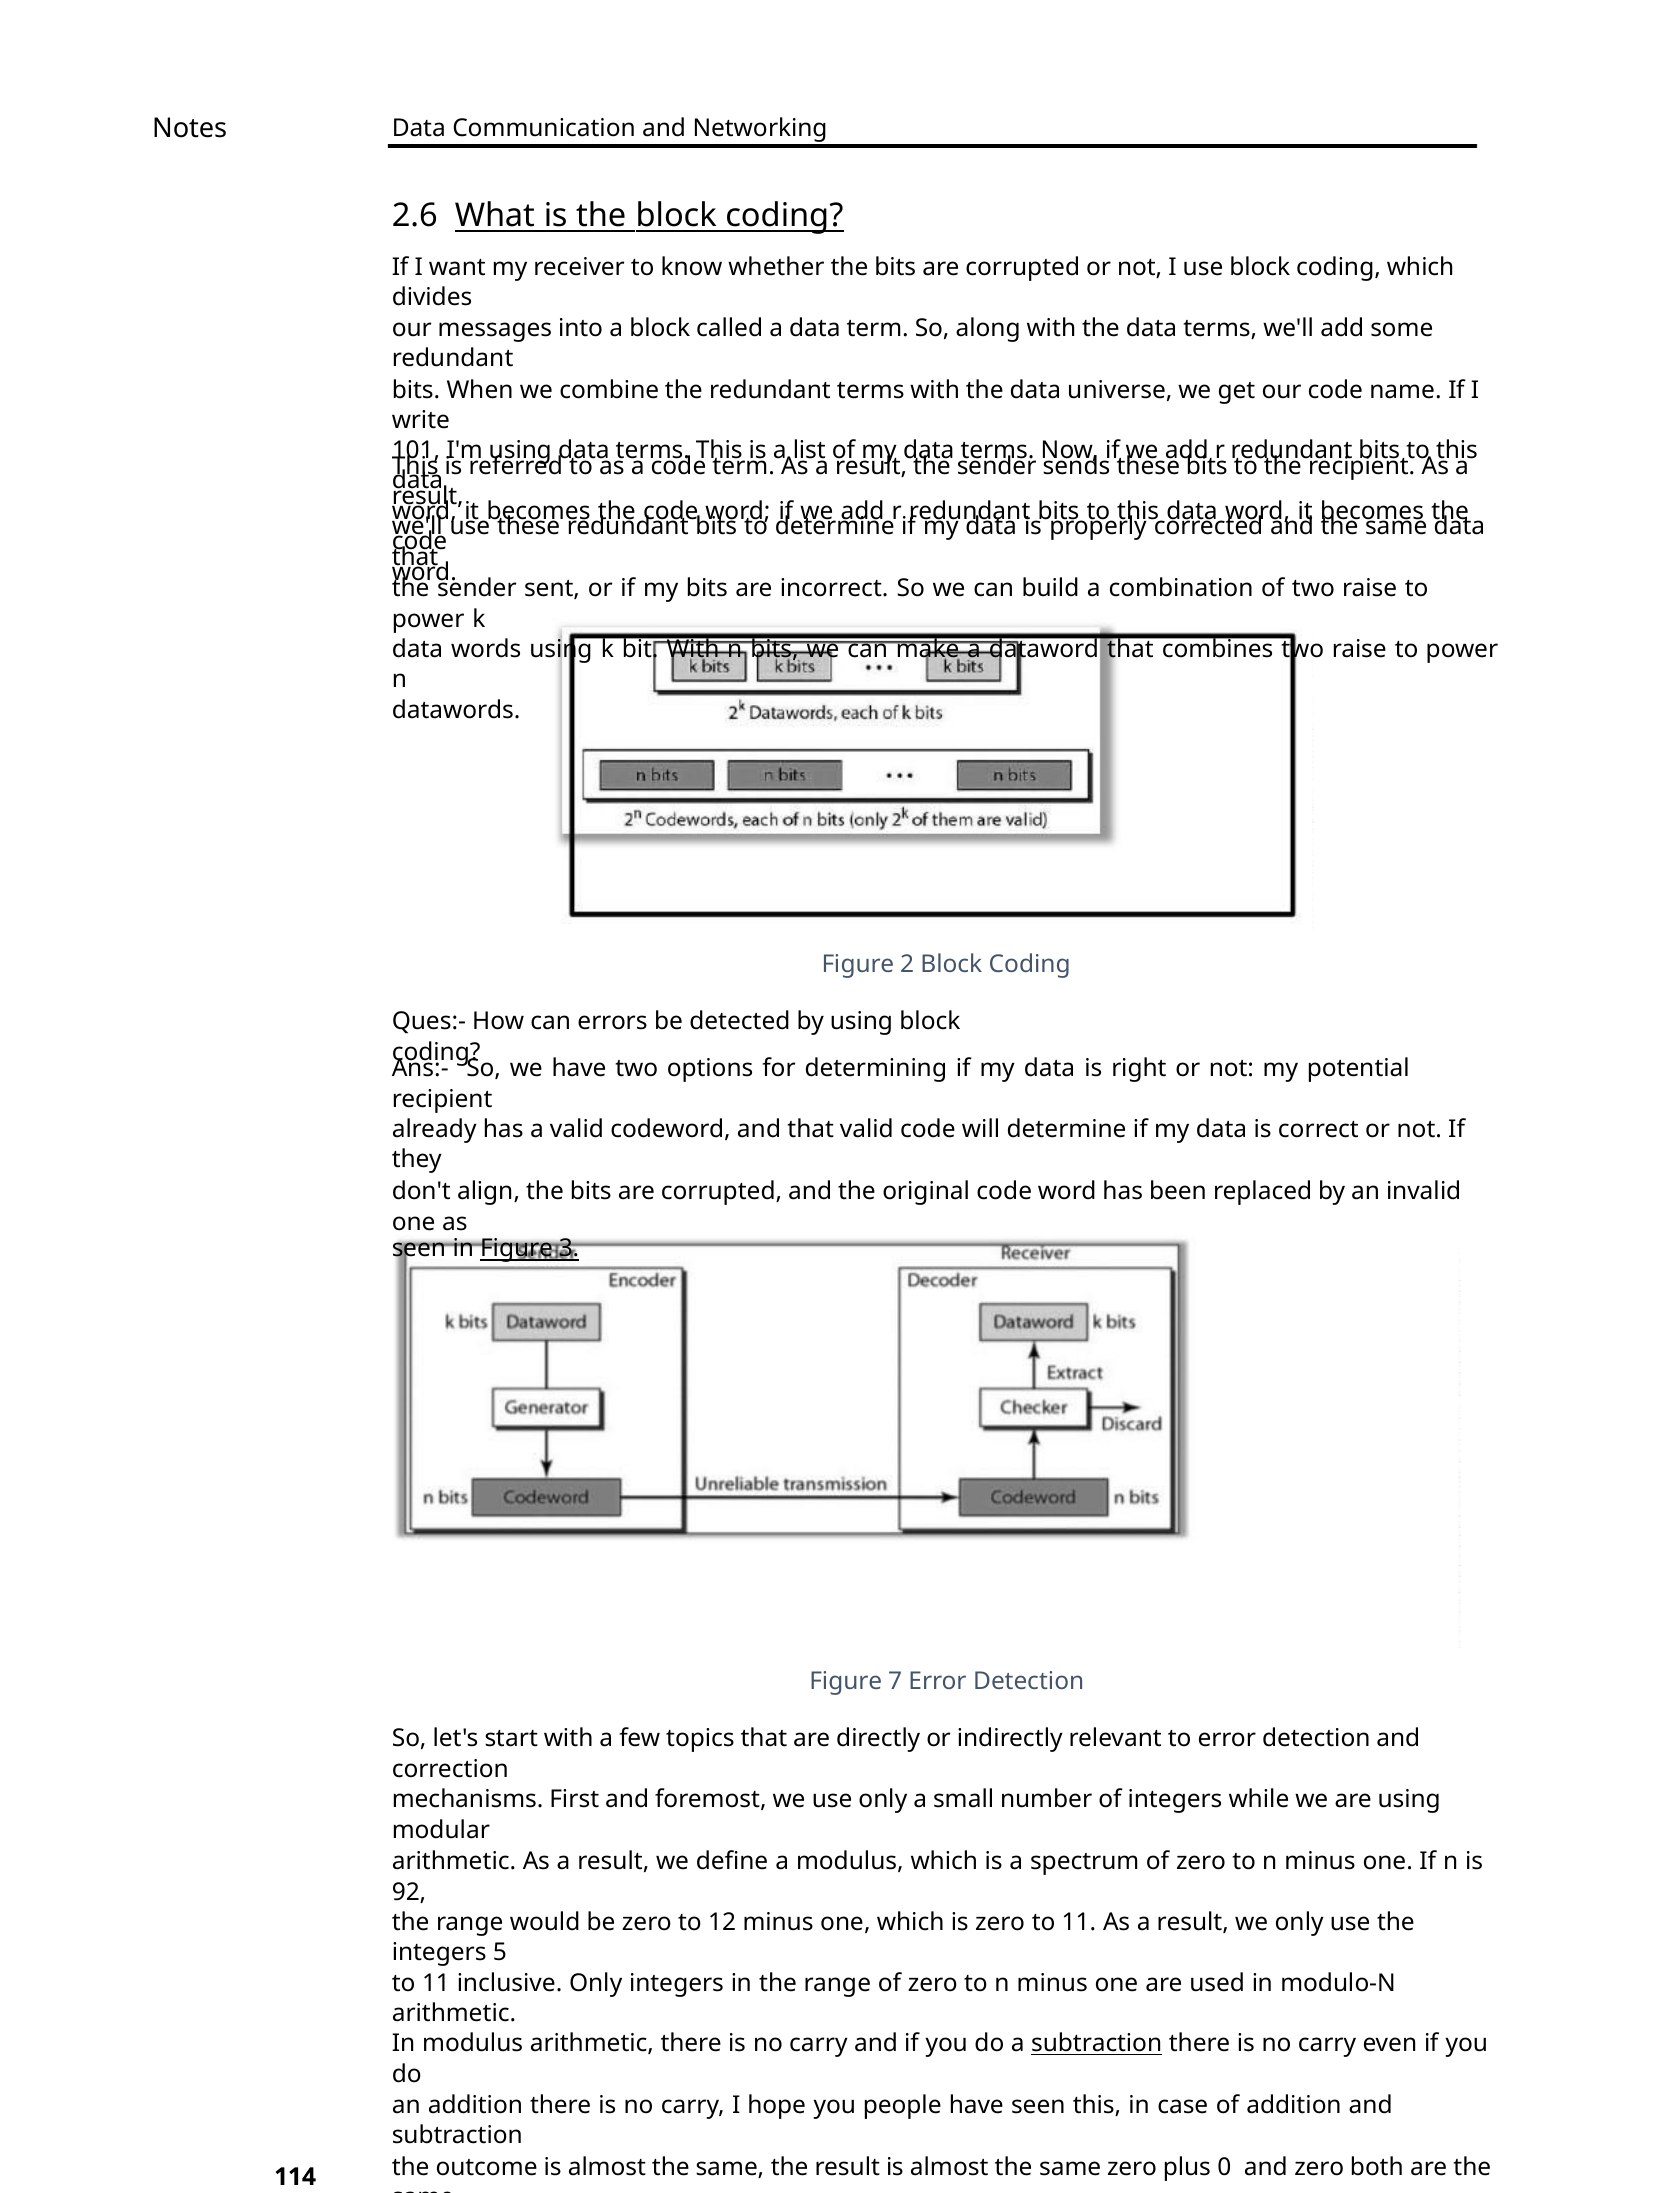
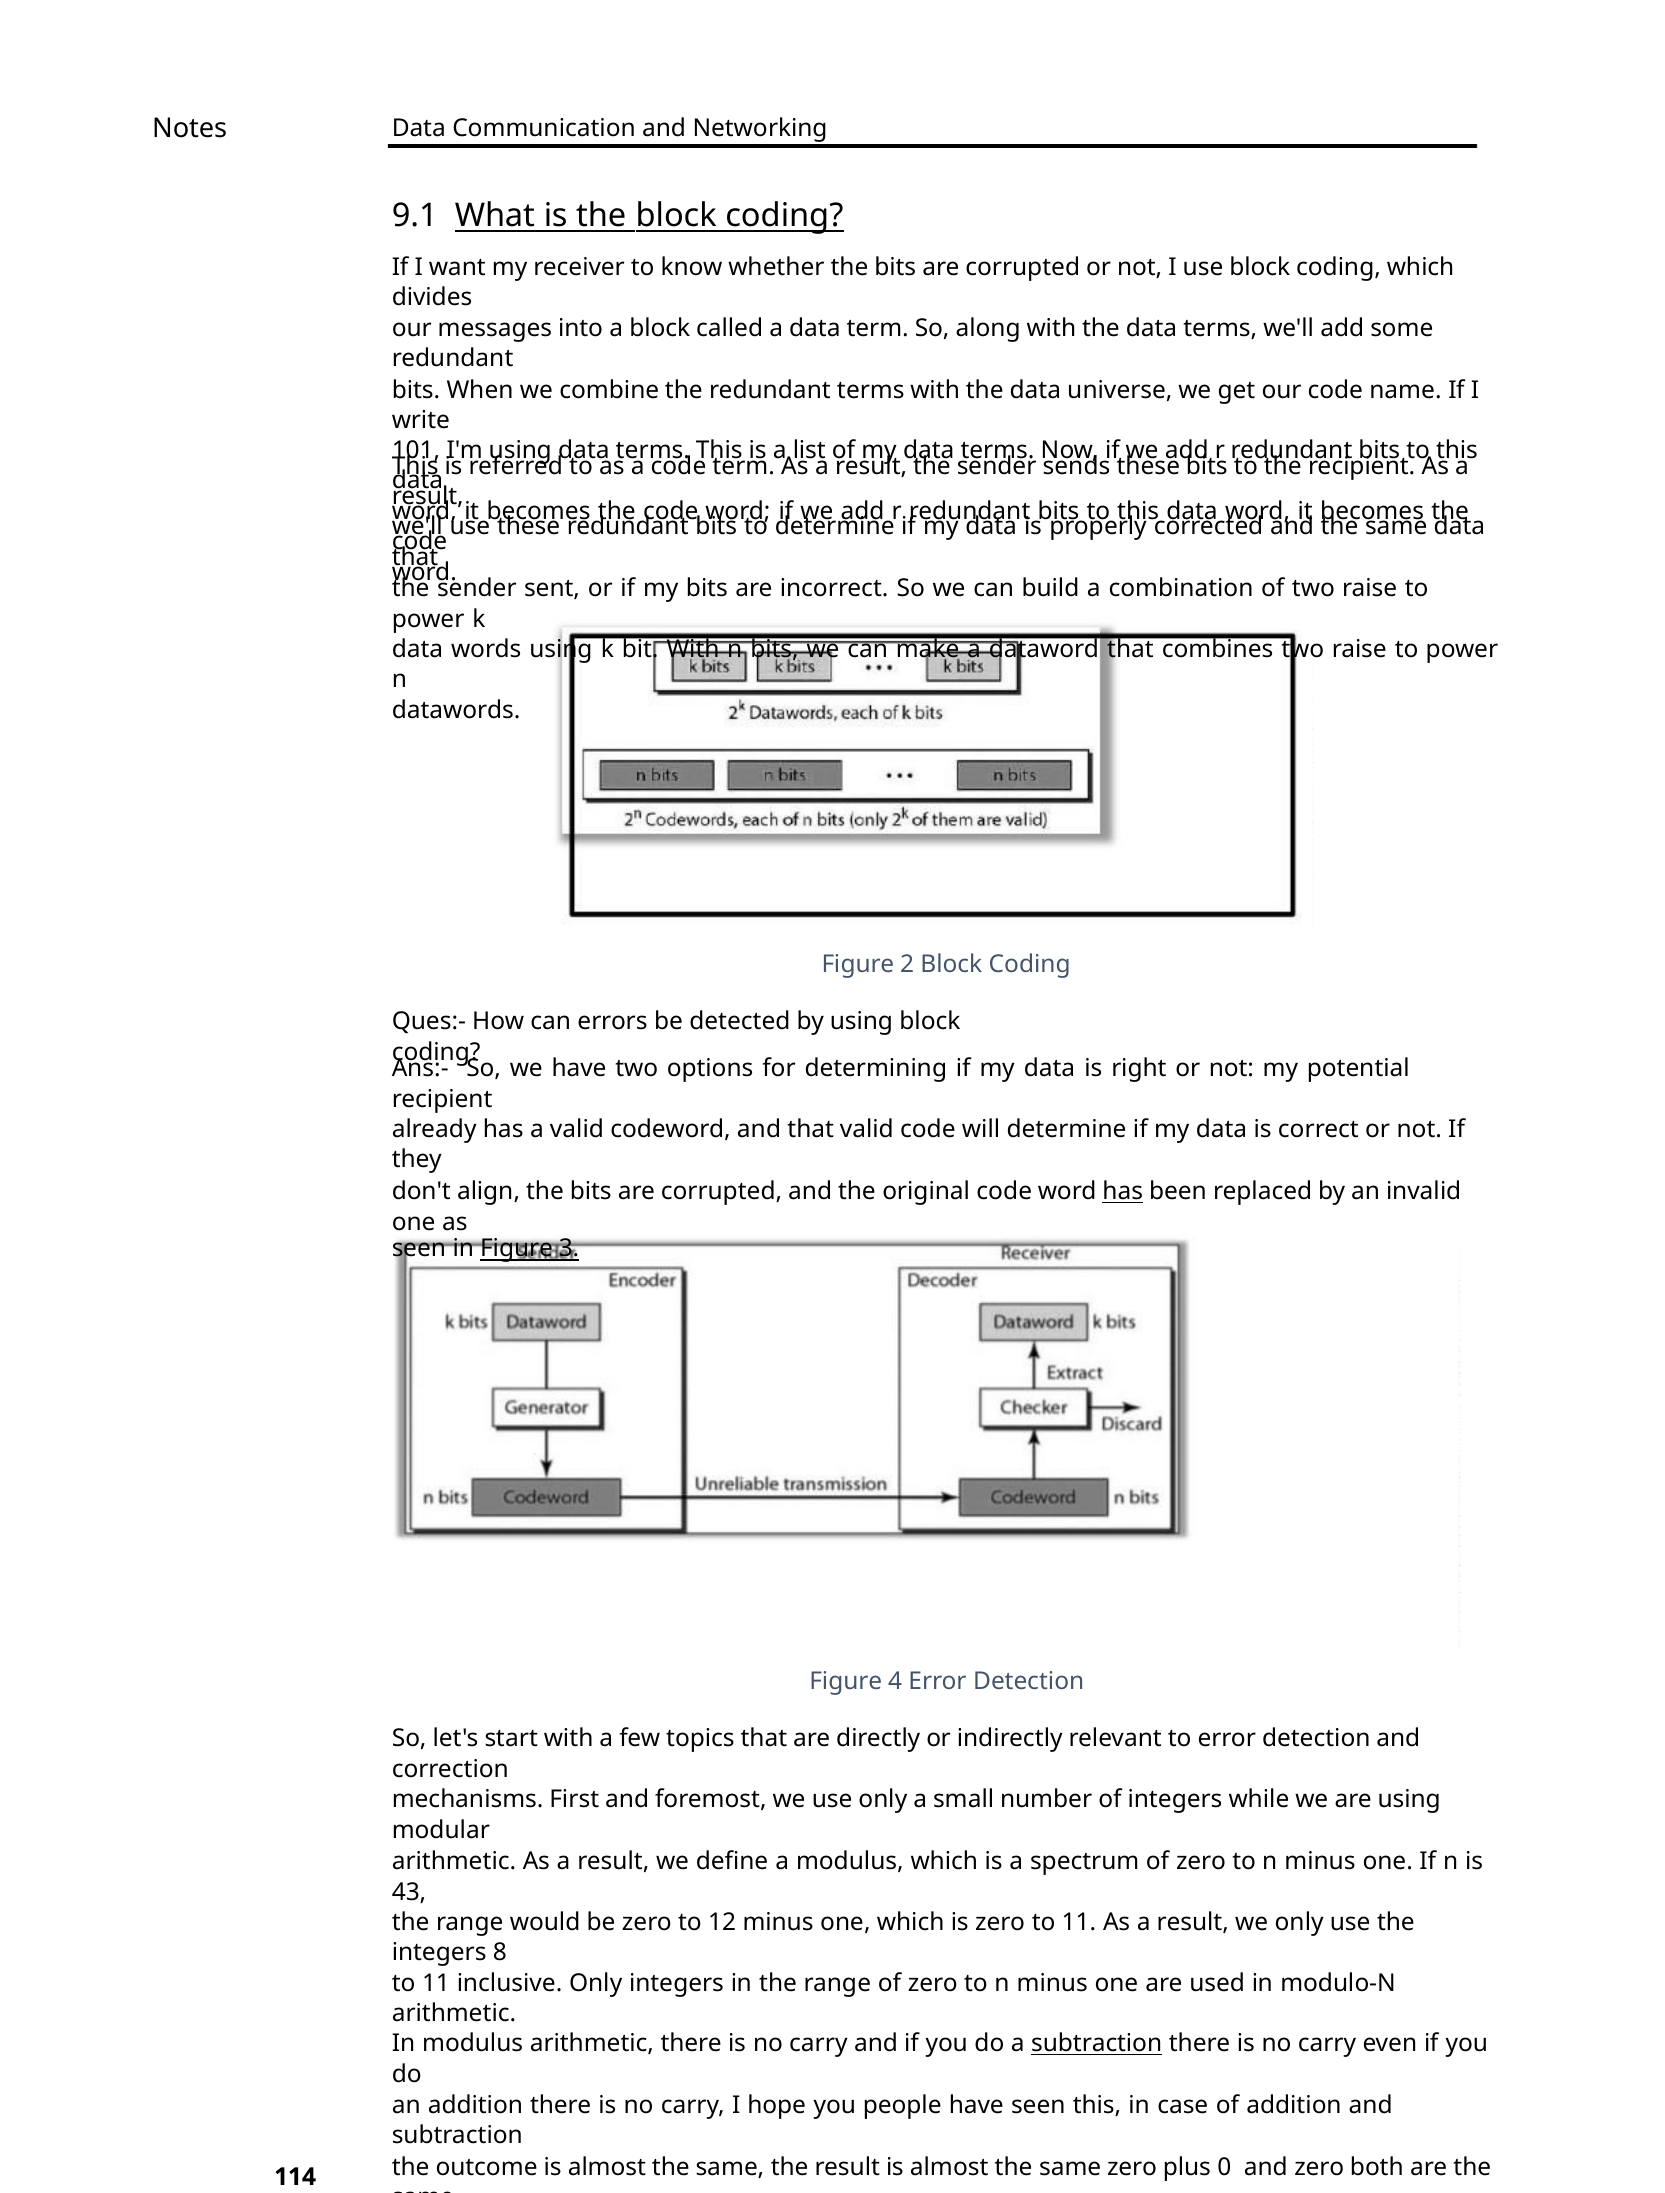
2.6: 2.6 -> 9.1 (415, 216)
has underline: none -> present (1123, 1192)
7: 7 -> 4 (895, 1681)
92: 92 -> 43 (409, 1892)
5: 5 -> 8 (500, 1953)
